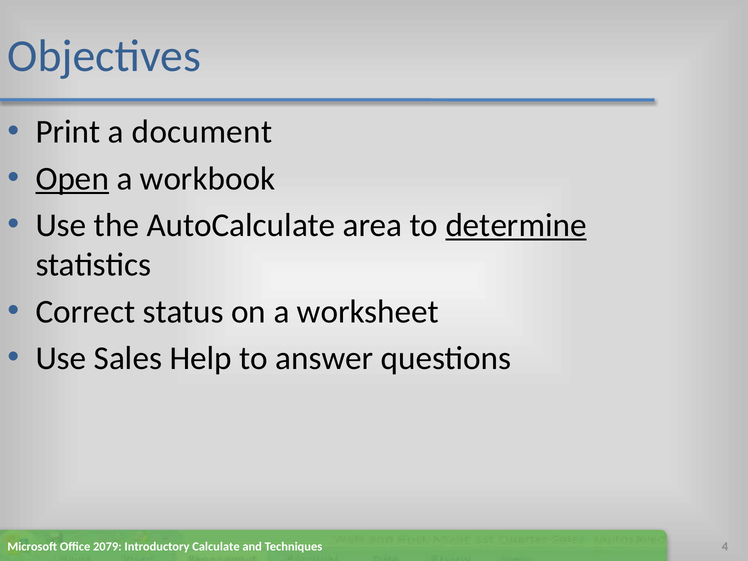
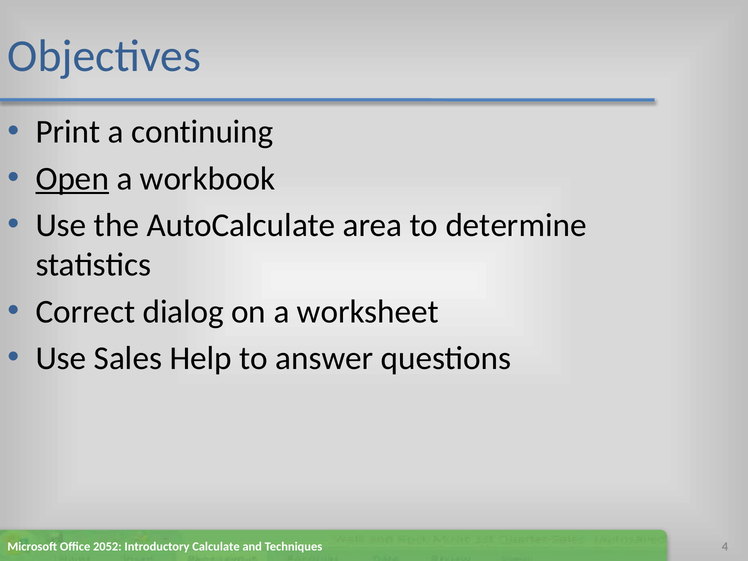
document: document -> continuing (202, 132)
determine underline: present -> none (516, 225)
status: status -> dialog (183, 312)
2079: 2079 -> 2052 (107, 547)
